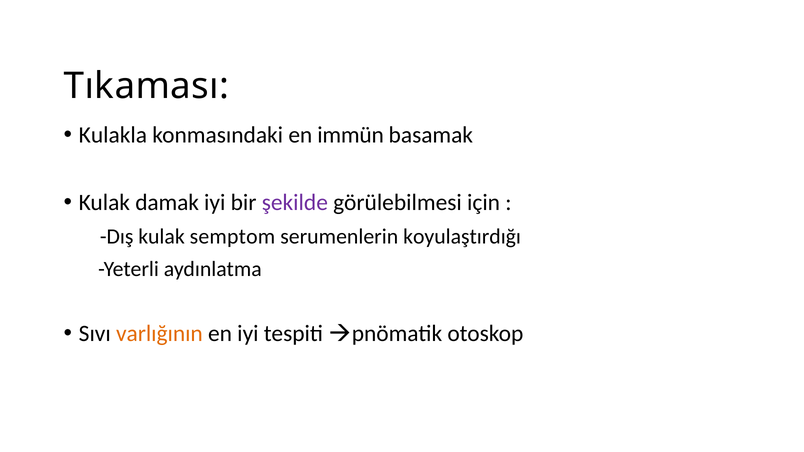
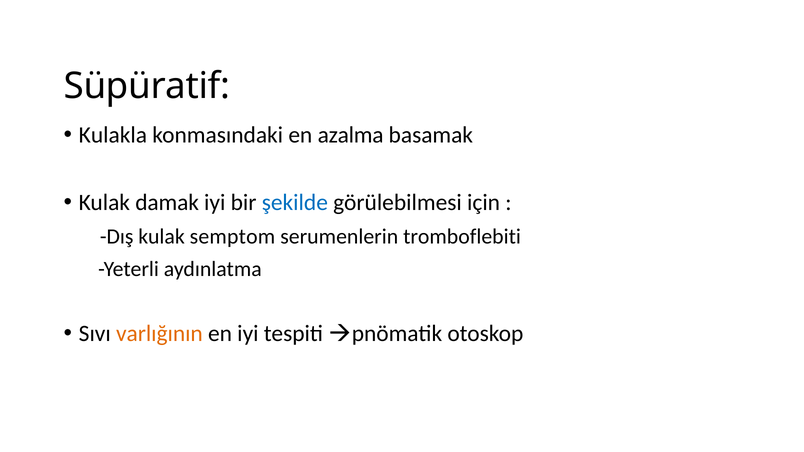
Tıkaması: Tıkaması -> Süpüratif (147, 86)
immün: immün -> azalma (351, 135)
şekilde colour: purple -> blue (295, 203)
koyulaştırdığı: koyulaştırdığı -> tromboflebiti (462, 237)
